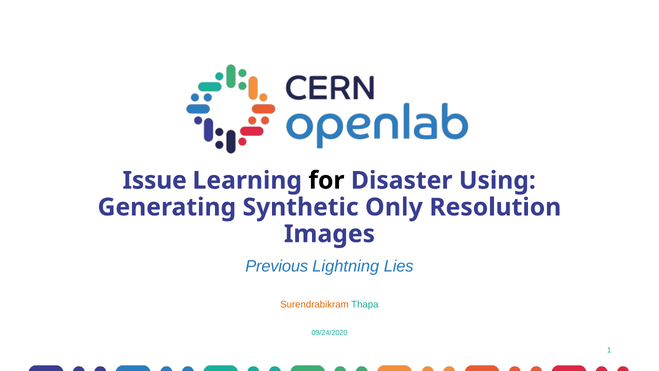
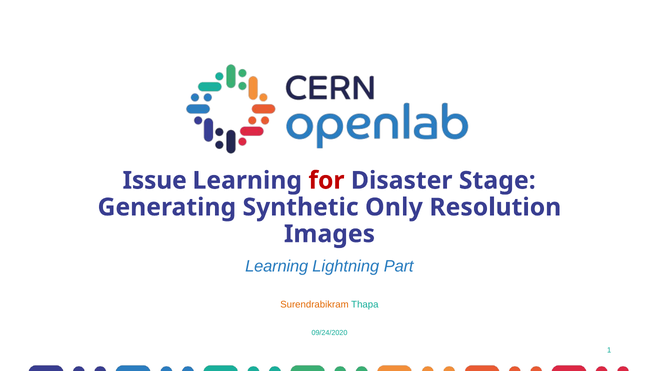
for colour: black -> red (326, 180)
Using: Using -> Stage (497, 180)
Previous: Previous -> Learning (277, 266)
Lies: Lies -> Part (399, 266)
